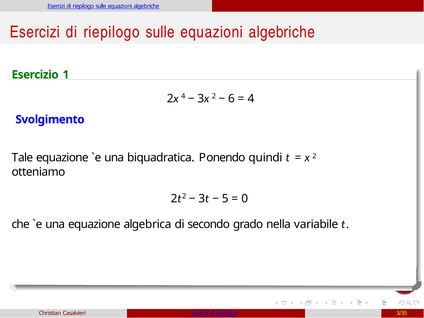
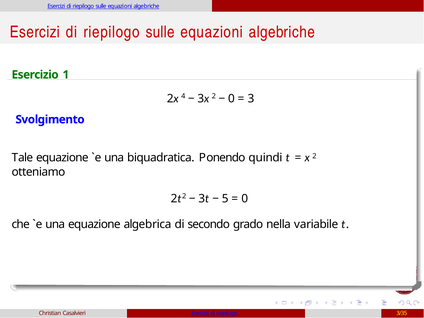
6: 6 -> 0 (231, 99)
4: 4 -> 3 (251, 99)
